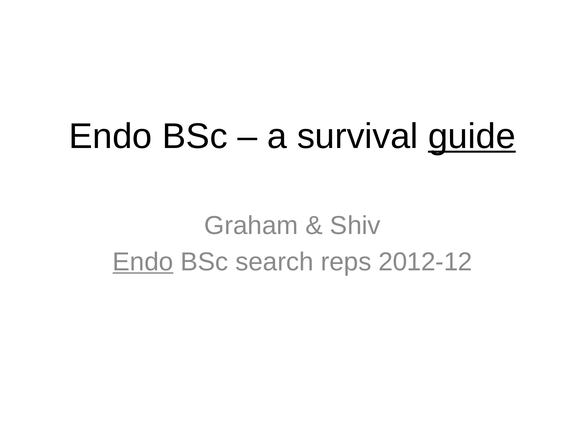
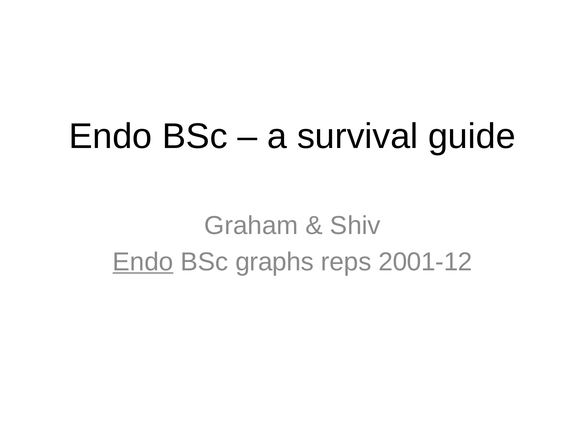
guide underline: present -> none (472, 137)
search: search -> graphs (275, 262)
2012-12: 2012-12 -> 2001-12 (425, 262)
